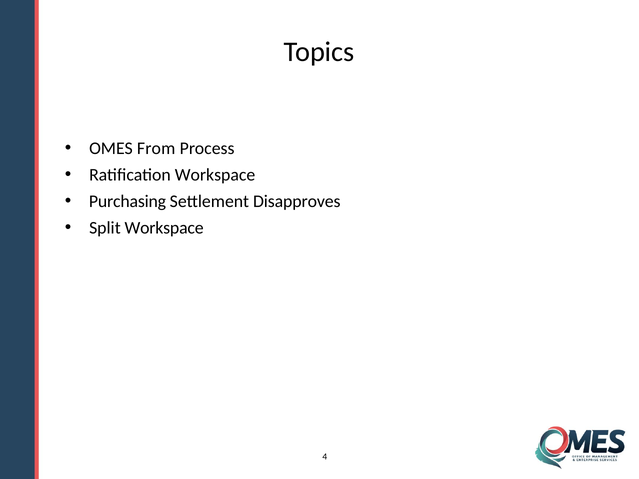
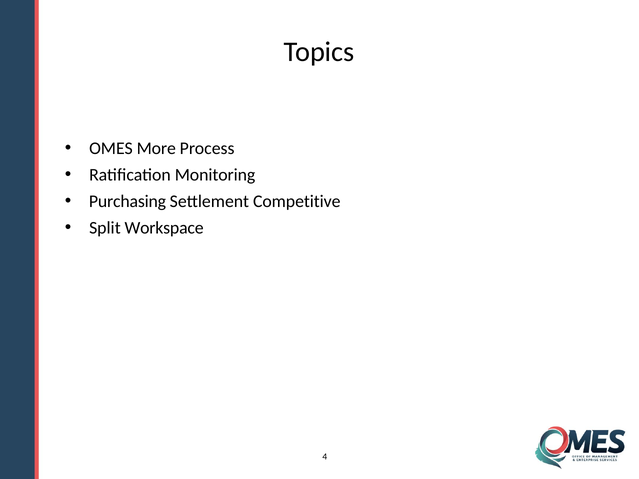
From: From -> More (156, 148)
Ratification Workspace: Workspace -> Monitoring (215, 175)
Disapproves: Disapproves -> Competitive (297, 202)
